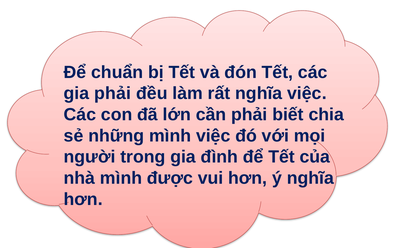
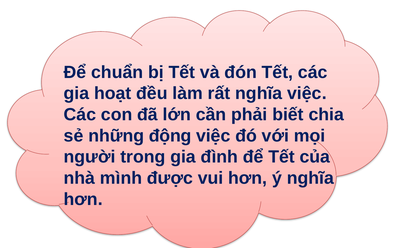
gia phải: phải -> hoạt (113, 93)
những mình: mình -> động (170, 136)
